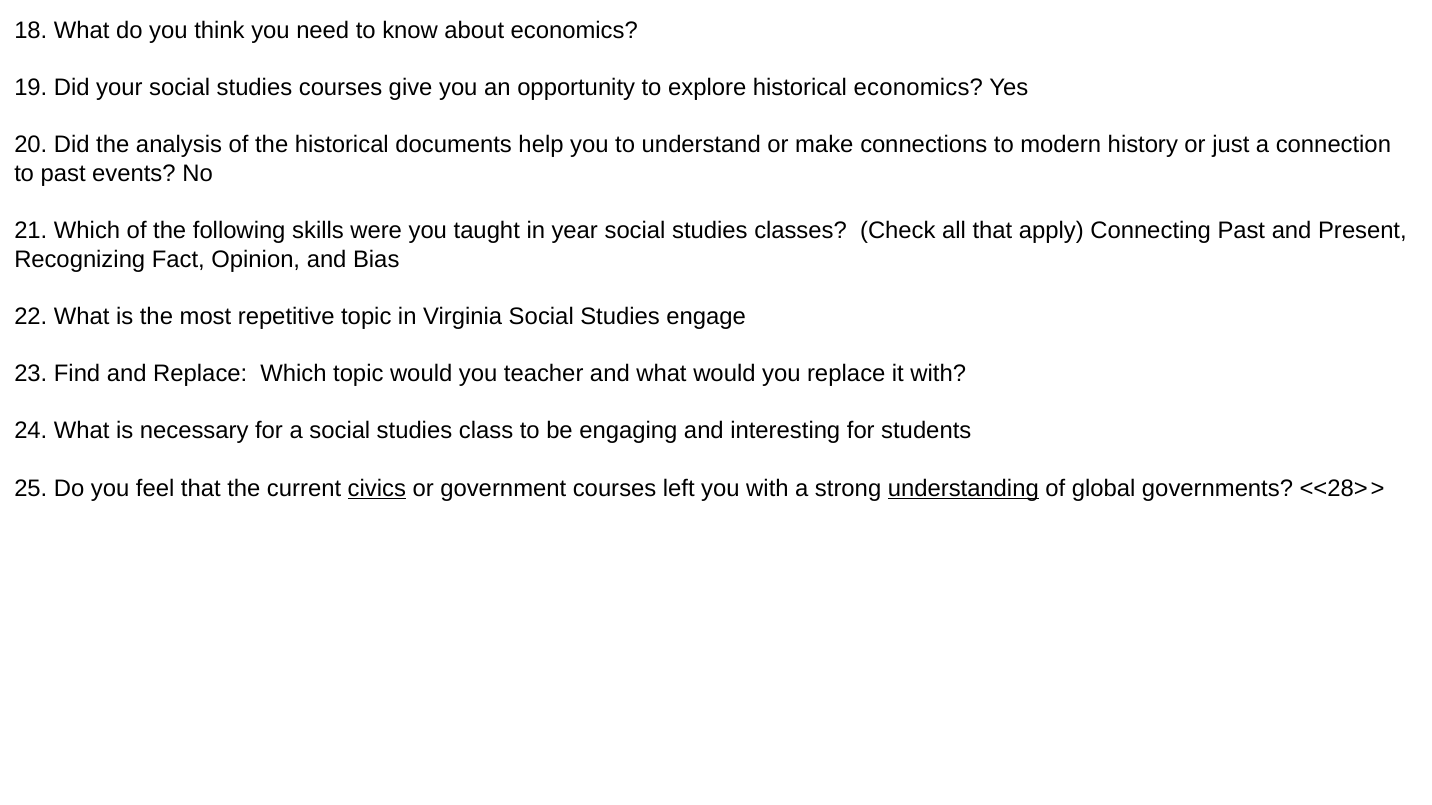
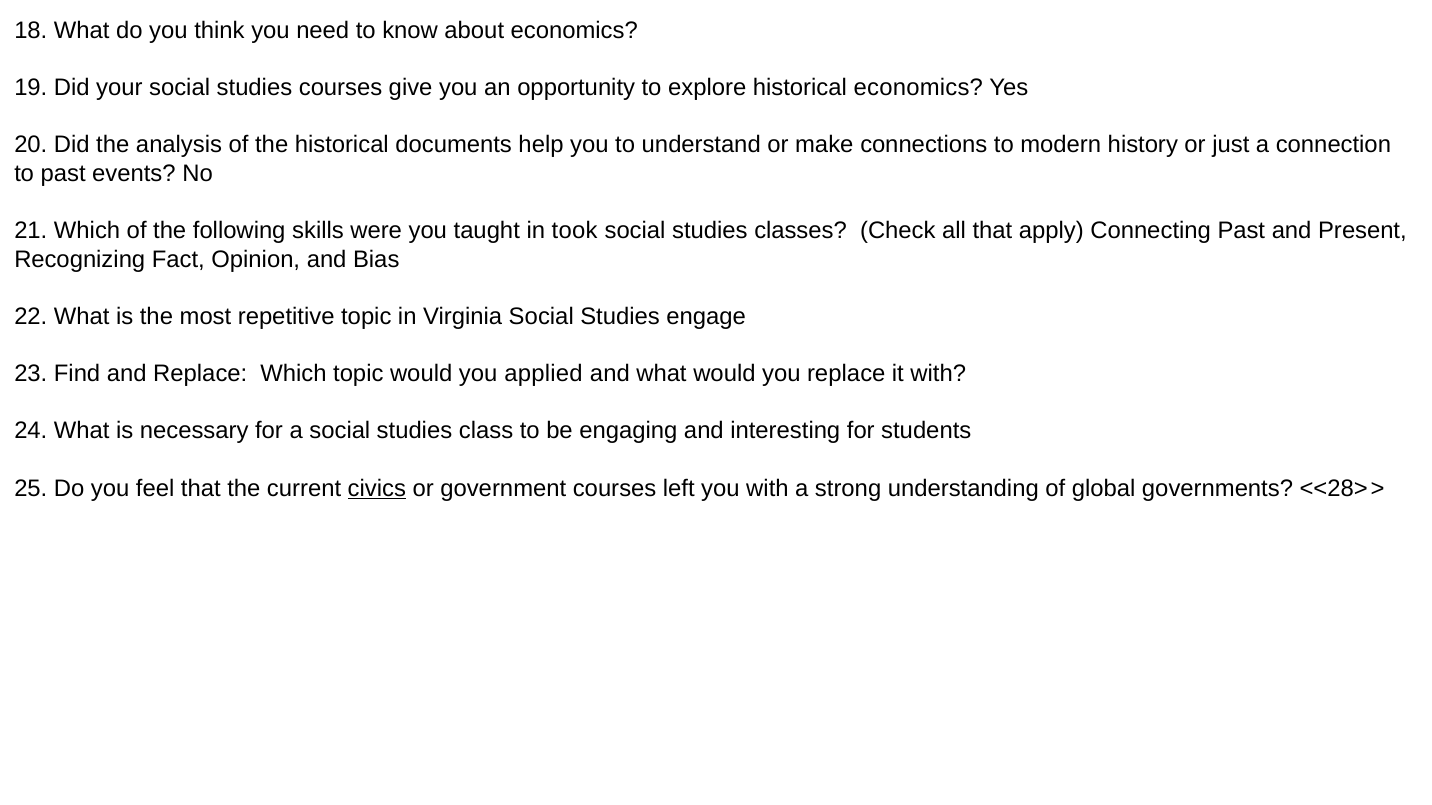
year: year -> took (575, 231)
teacher: teacher -> applied (544, 374)
understanding underline: present -> none (963, 489)
